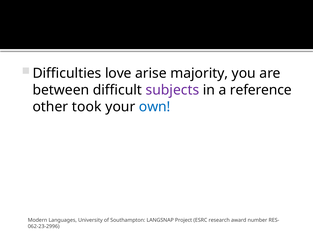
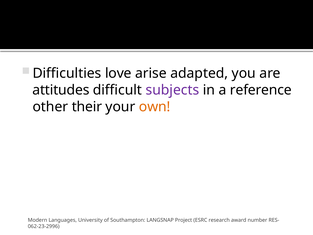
majority: majority -> adapted (199, 73)
between: between -> attitudes (61, 90)
took: took -> their (87, 107)
own colour: blue -> orange (155, 107)
